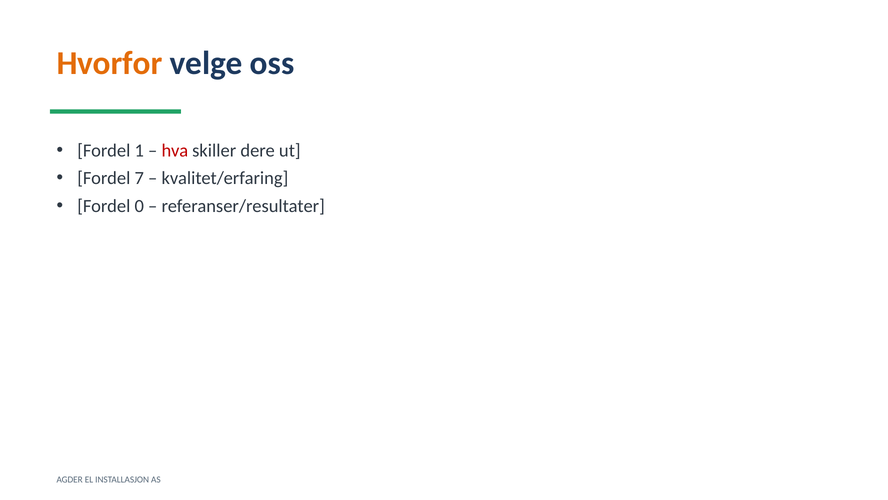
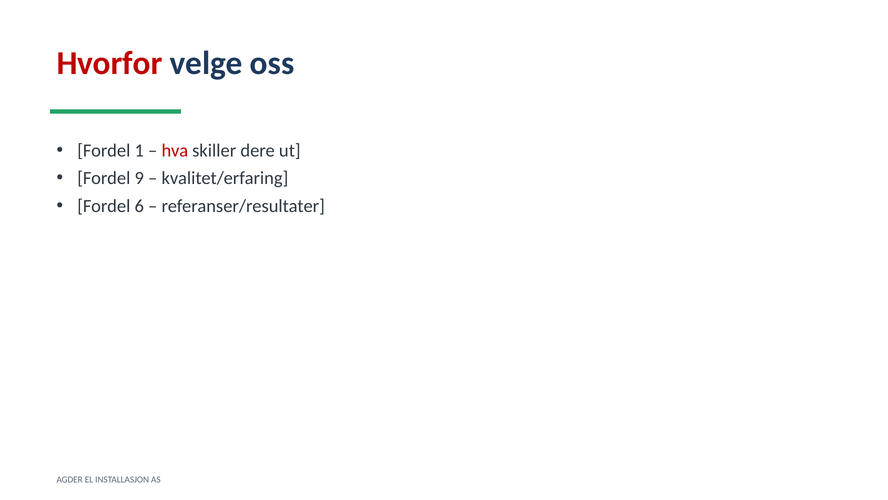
Hvorfor colour: orange -> red (109, 63)
7: 7 -> 9 (139, 178)
0: 0 -> 6 (139, 206)
